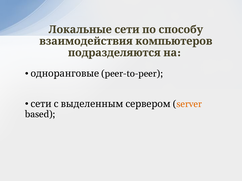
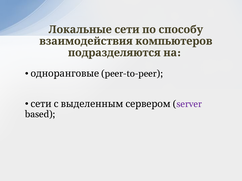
server colour: orange -> purple (189, 104)
